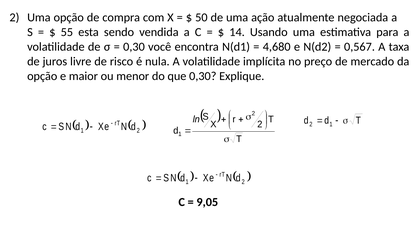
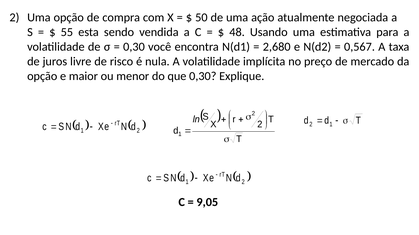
14: 14 -> 48 (237, 32)
4,680: 4,680 -> 2,680 (277, 47)
